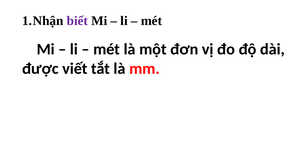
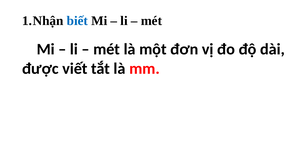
biết colour: purple -> blue (77, 21)
